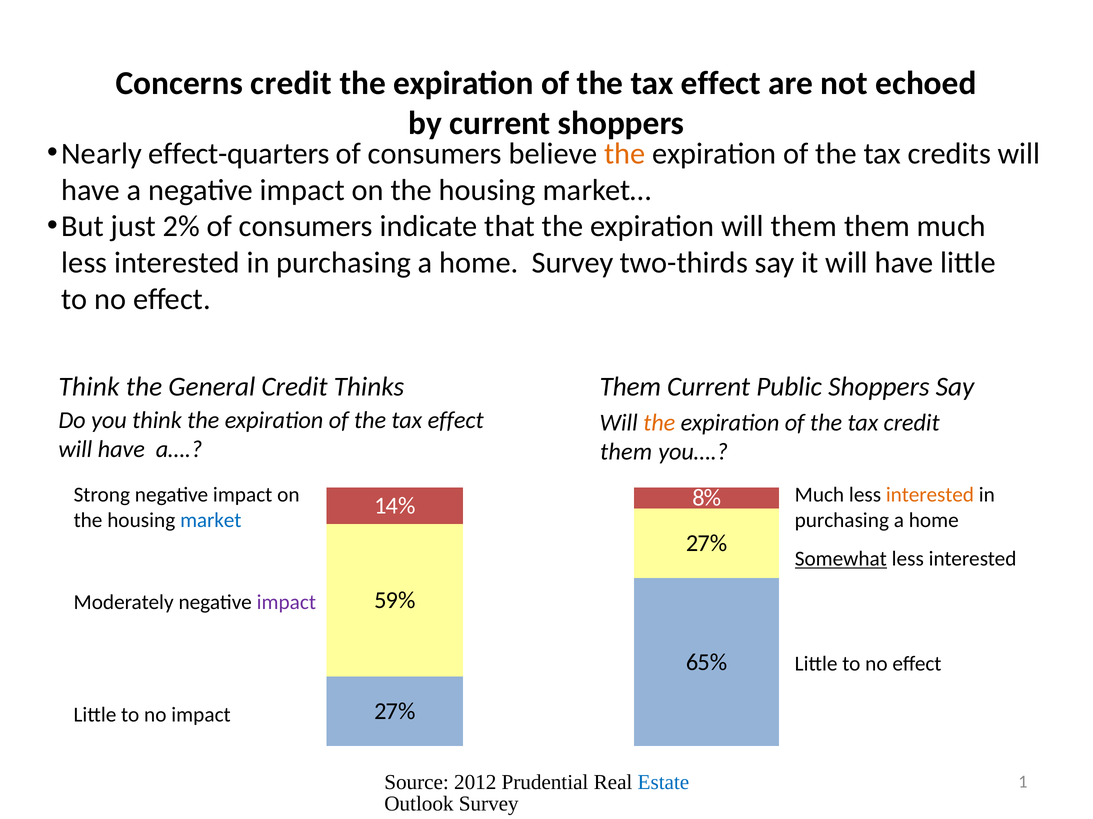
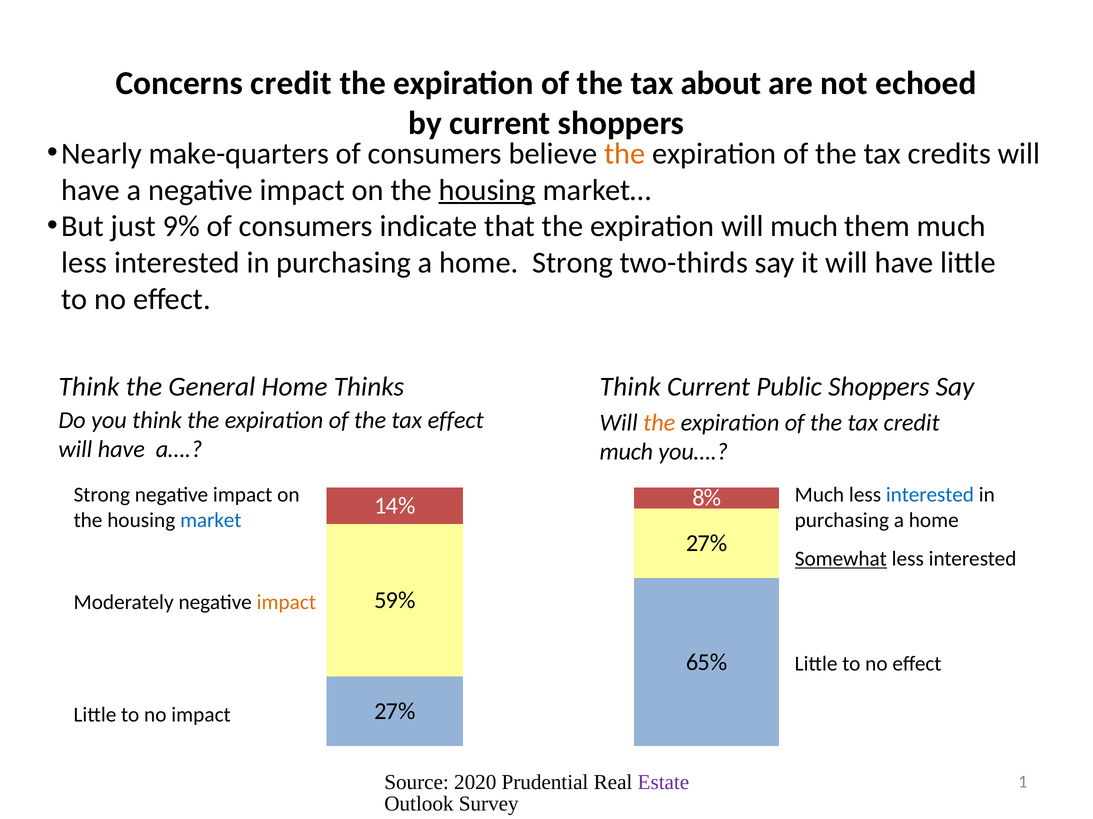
effect: effect -> about (721, 83)
effect-quarters: effect-quarters -> make-quarters (239, 154)
housing underline: none -> present (487, 190)
2%: 2% -> 9% (181, 227)
will them: them -> much (804, 227)
home Survey: Survey -> Strong (572, 263)
General Credit: Credit -> Home (294, 387)
Thinks Them: Them -> Think (630, 387)
them: them -> much (626, 452)
interested colour: orange -> blue (930, 495)
impact colour: purple -> orange (286, 603)
2012: 2012 -> 2020 (475, 783)
Estate colour: blue -> purple (663, 783)
